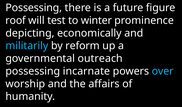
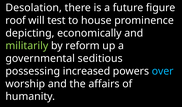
Possessing: Possessing -> Desolation (34, 8)
winter: winter -> house (96, 20)
militarily colour: light blue -> light green (27, 46)
outreach: outreach -> seditious (100, 58)
incarnate: incarnate -> increased (87, 71)
